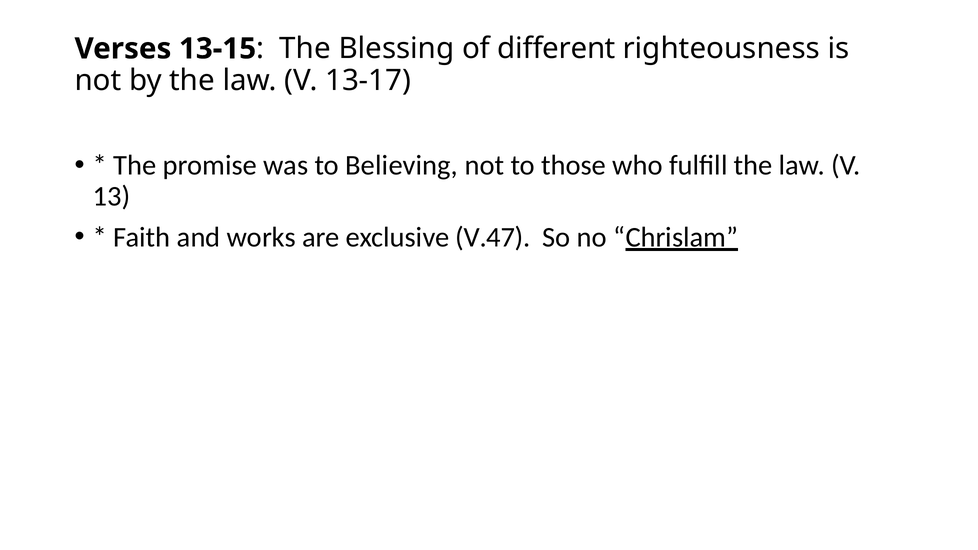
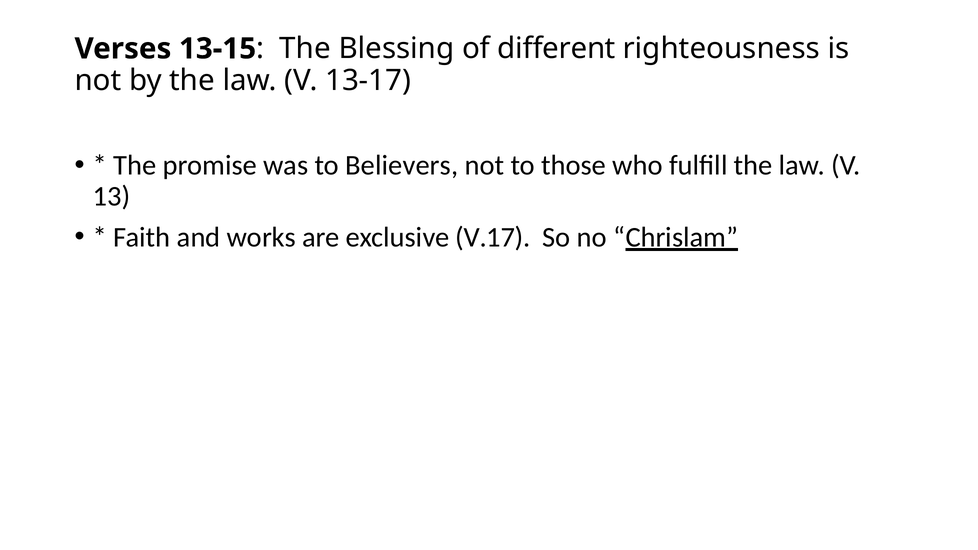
Believing: Believing -> Believers (402, 165)
V.47: V.47 -> V.17 (493, 237)
